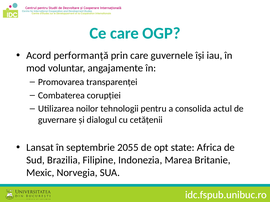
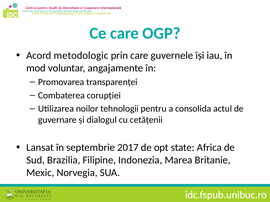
performanță: performanță -> metodologic (81, 56)
2055: 2055 -> 2017 (128, 148)
